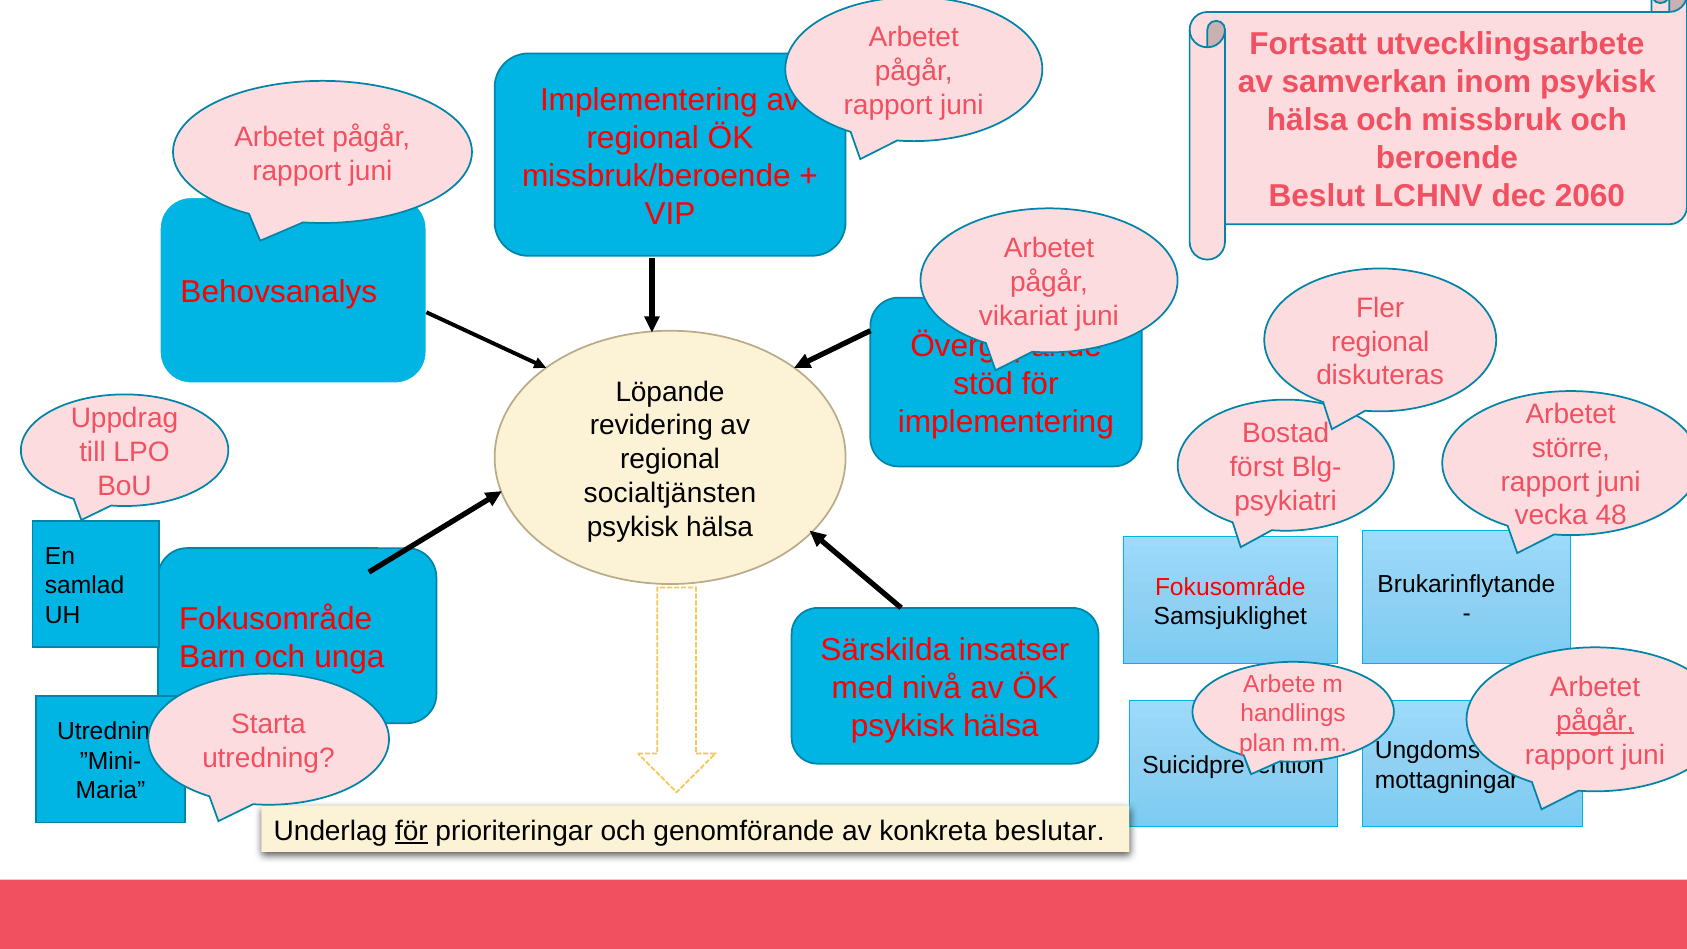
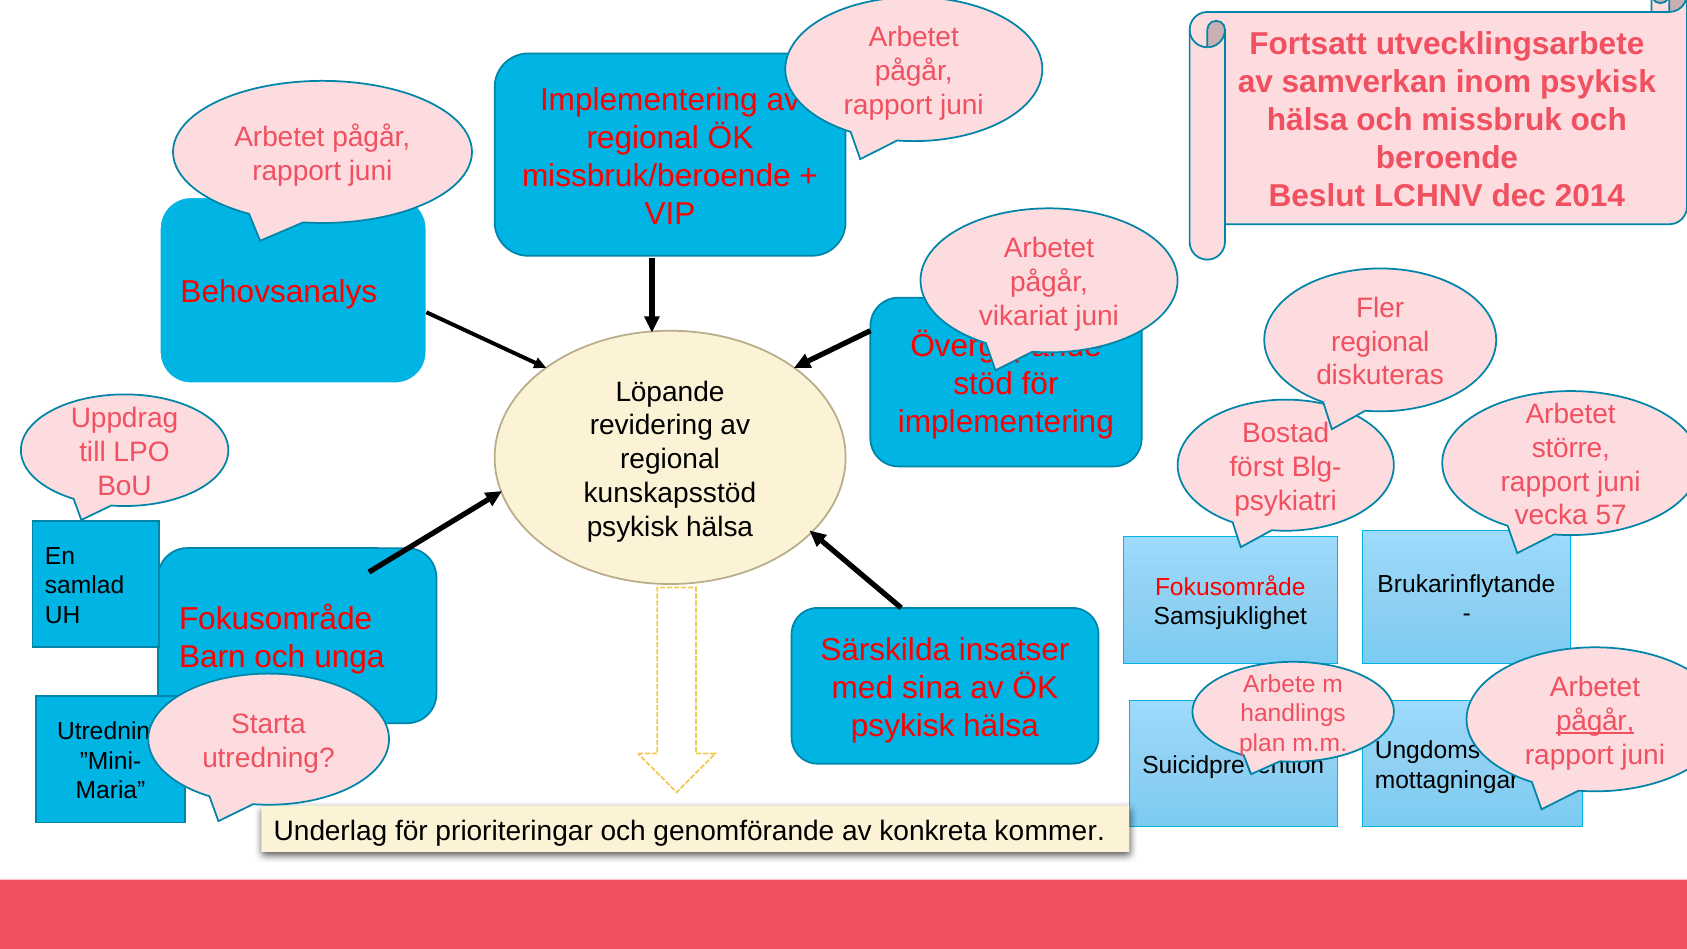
2060: 2060 -> 2014 (1590, 196)
socialtjänsten: socialtjänsten -> kunskapsstöd (670, 493)
48: 48 -> 57 (1611, 516)
nivå: nivå -> sina (932, 688)
för underline: present -> none (411, 831)
beslutar: beslutar -> kommer (1050, 831)
